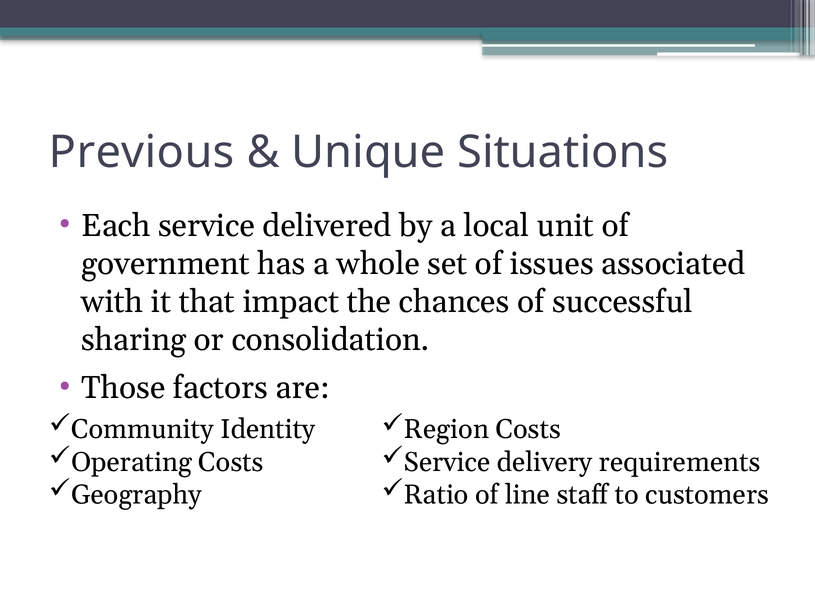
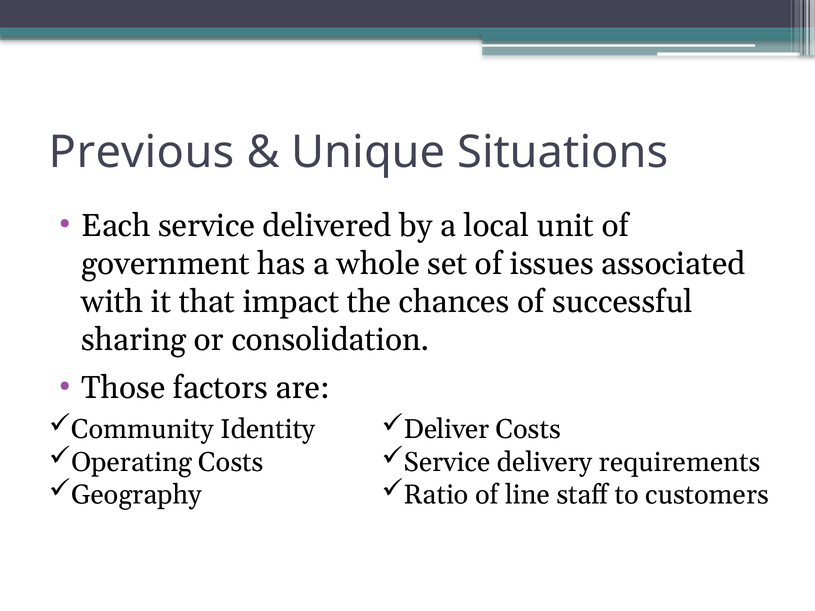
Region: Region -> Deliver (447, 430)
